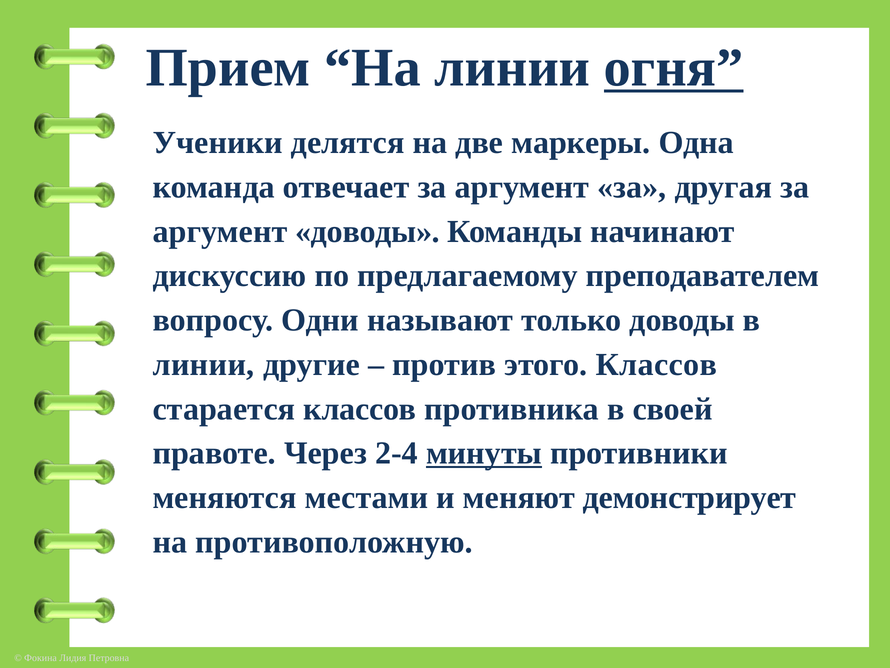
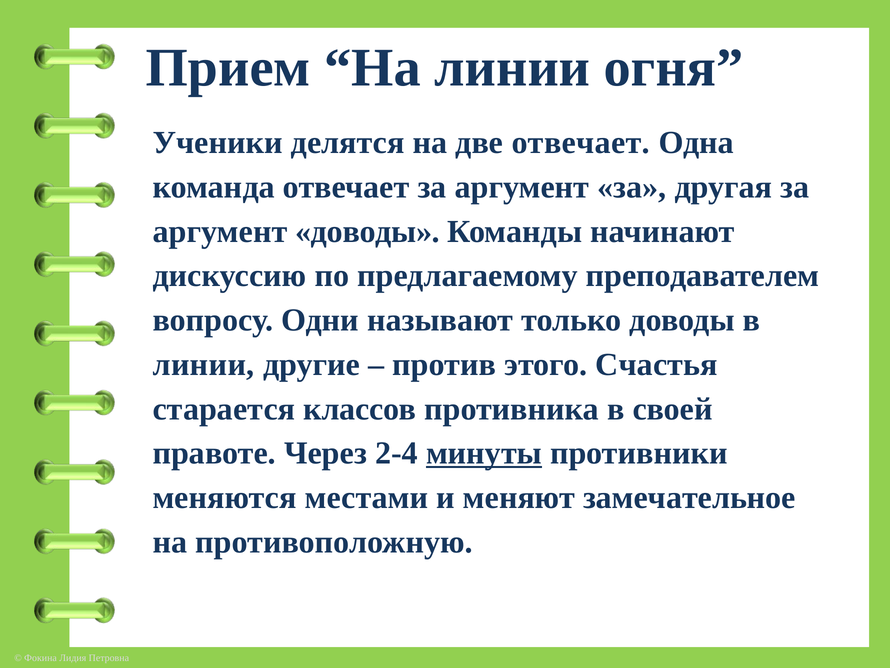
огня underline: present -> none (674, 68)
две маркеры: маркеры -> отвечает (581, 143)
этого Классов: Классов -> Счастья (657, 364)
демонстрирует: демонстрирует -> замечательное (689, 497)
